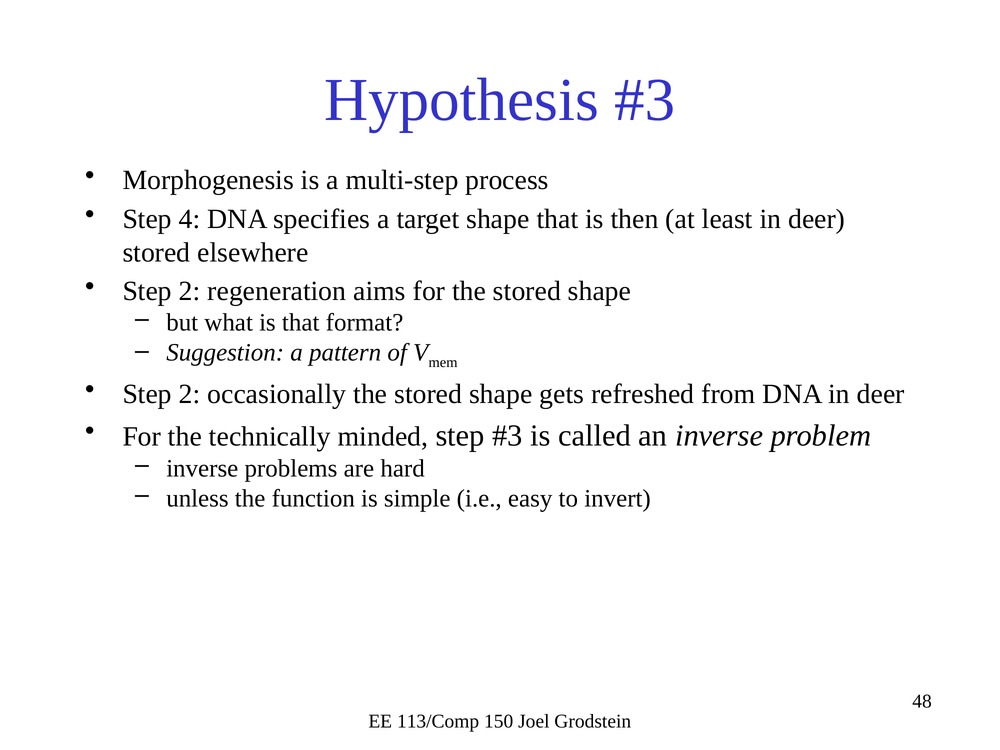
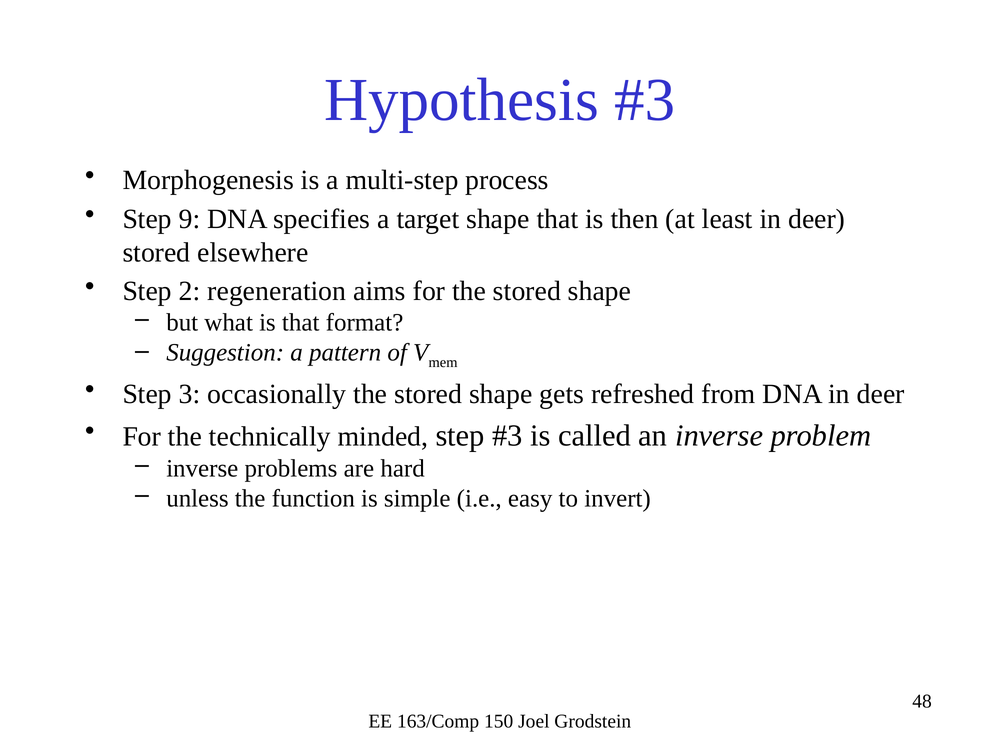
4: 4 -> 9 (190, 219)
2: 2 -> 3 (190, 394)
113/Comp: 113/Comp -> 163/Comp (438, 721)
